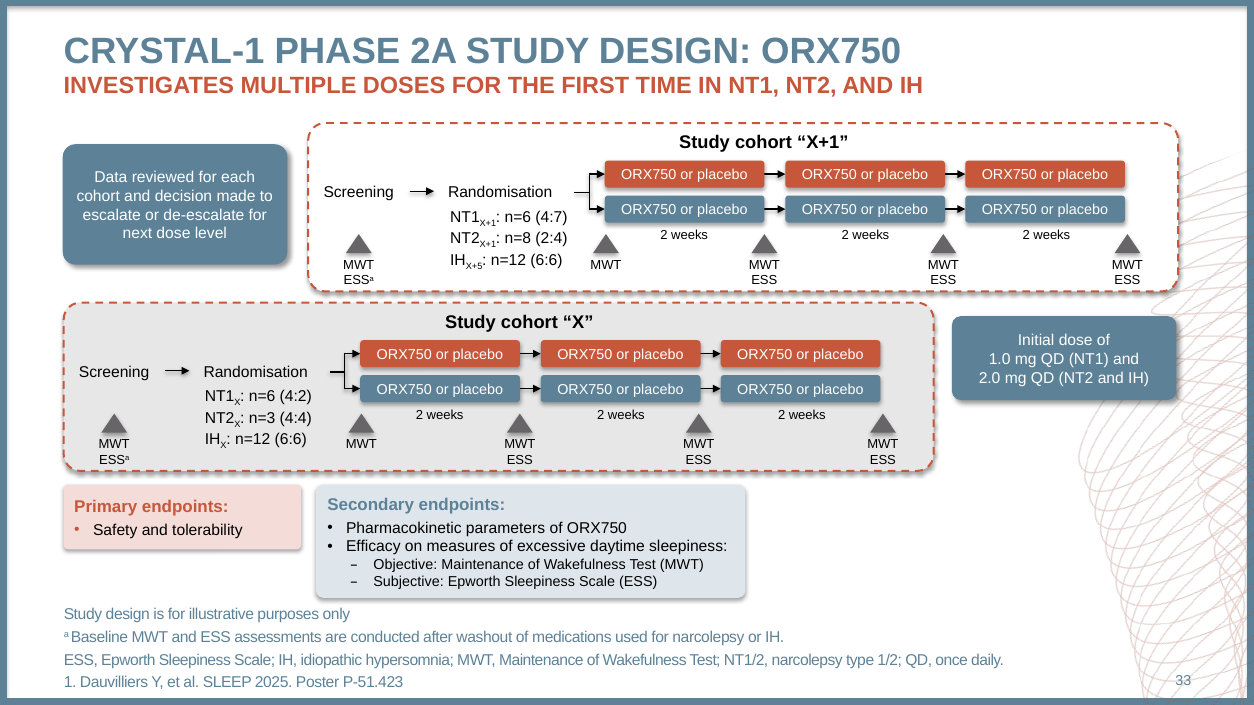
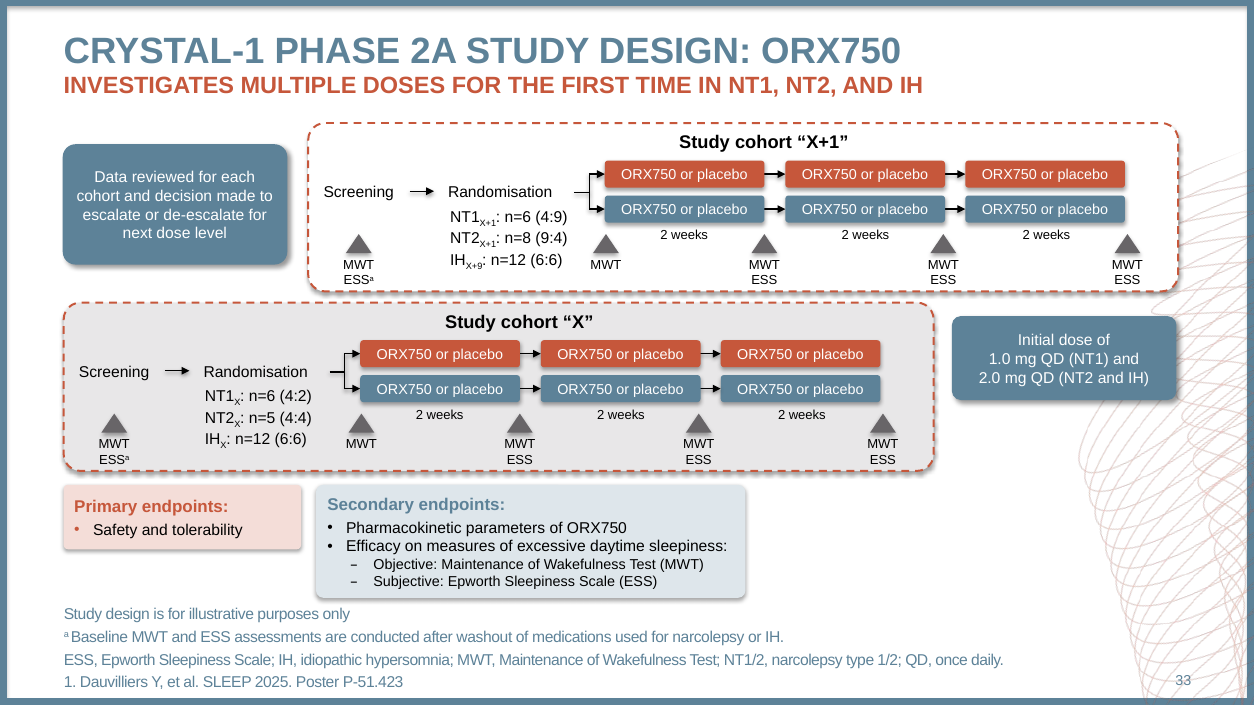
4:7: 4:7 -> 4:9 (552, 217)
2:4: 2:4 -> 9:4 (552, 239)
X+5: X+5 -> X+9 (474, 266)
n=3: n=3 -> n=5 (262, 418)
